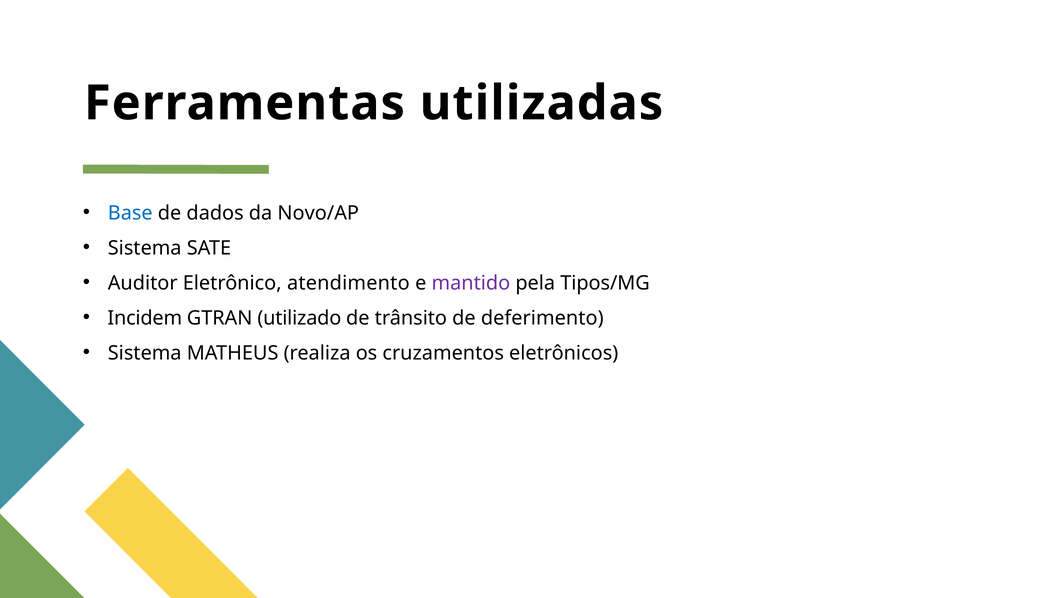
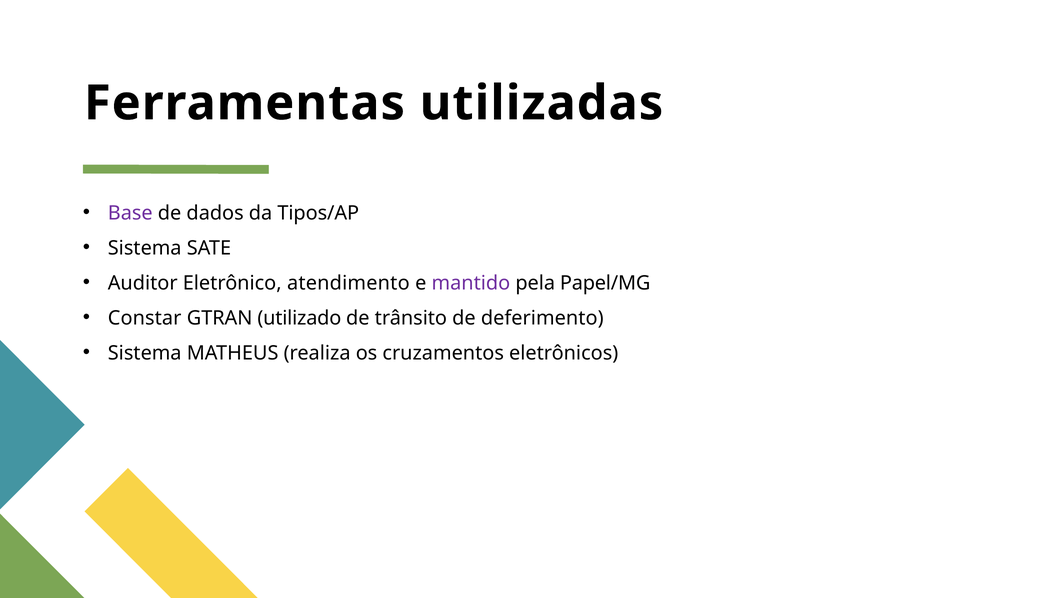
Base colour: blue -> purple (130, 213)
Novo/AP: Novo/AP -> Tipos/AP (318, 213)
Tipos/MG: Tipos/MG -> Papel/MG (605, 283)
Incidem: Incidem -> Constar (145, 318)
